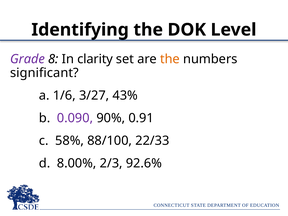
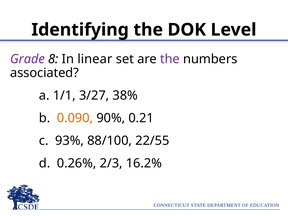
clarity: clarity -> linear (95, 59)
the colour: orange -> purple (170, 59)
significant: significant -> associated (44, 73)
1/6: 1/6 -> 1/1 (64, 95)
43%: 43% -> 38% (125, 95)
0.090 colour: purple -> orange (75, 118)
0.91: 0.91 -> 0.21 (141, 118)
58%: 58% -> 93% (70, 141)
22/33: 22/33 -> 22/55 (152, 141)
8.00%: 8.00% -> 0.26% (77, 163)
92.6%: 92.6% -> 16.2% (144, 163)
